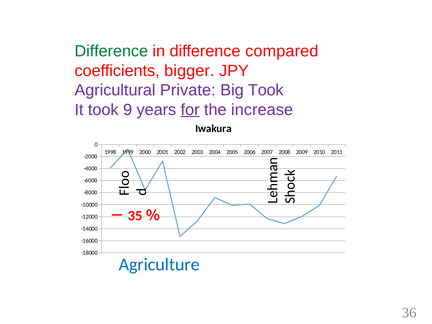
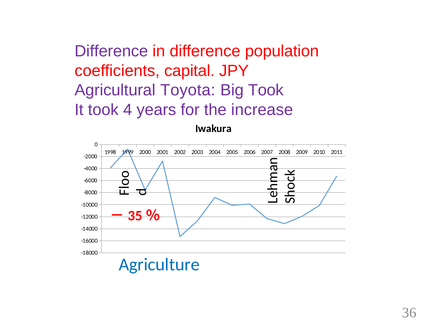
Difference colour: green -> purple (111, 51)
compared: compared -> population (282, 51)
bigger: bigger -> capital (189, 71)
Private: Private -> Toyota (188, 90)
9: 9 -> 4 (128, 110)
for underline: present -> none (190, 110)
